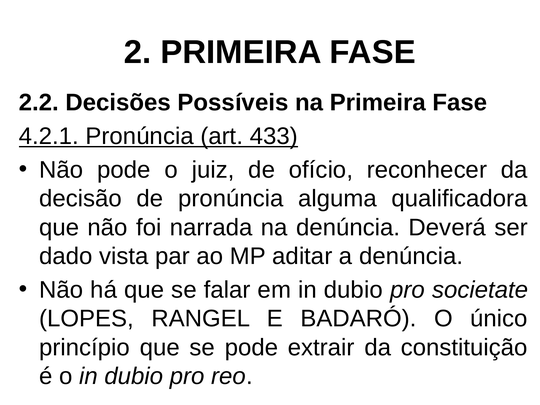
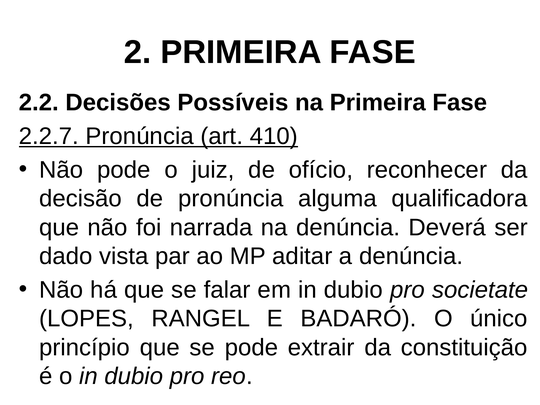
4.2.1: 4.2.1 -> 2.2.7 (49, 136)
433: 433 -> 410 (274, 136)
